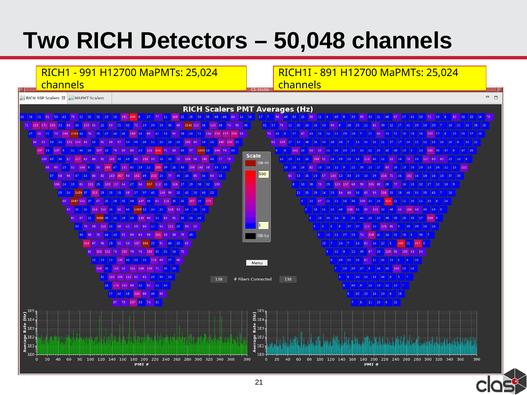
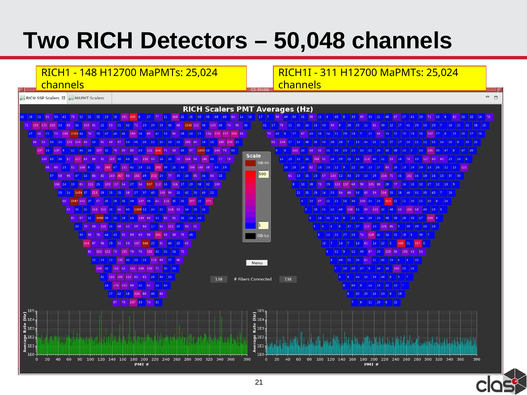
991: 991 -> 148 (88, 73)
891: 891 -> 311 (329, 73)
